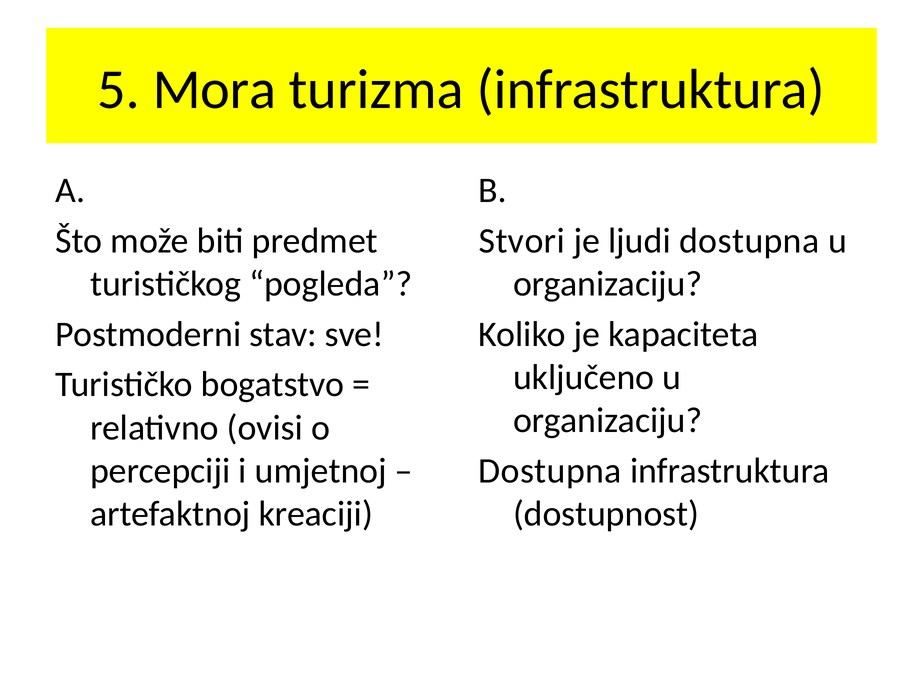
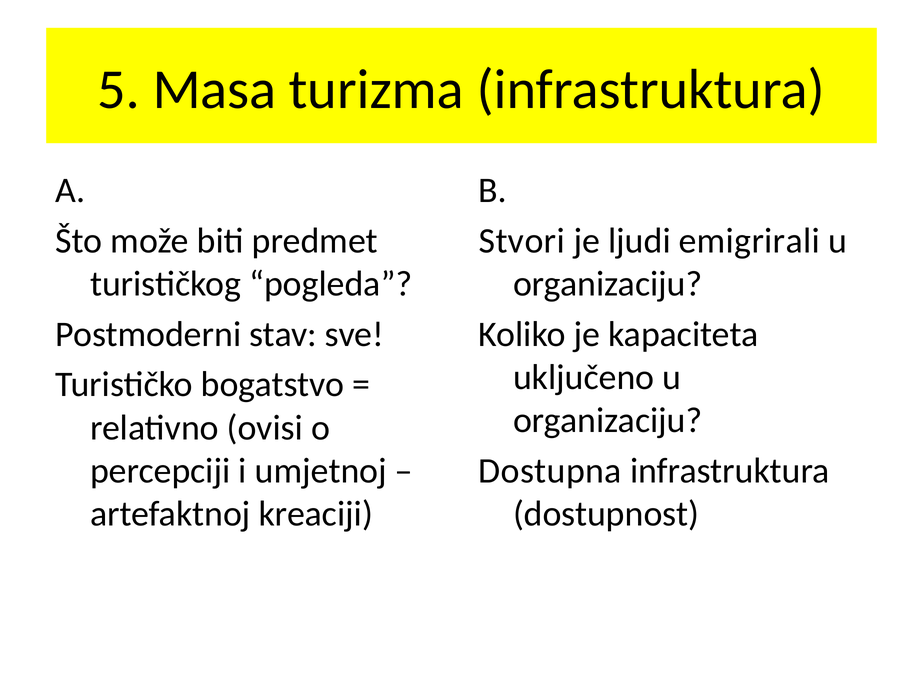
Mora: Mora -> Masa (214, 89)
ljudi dostupna: dostupna -> emigrirali (749, 240)
